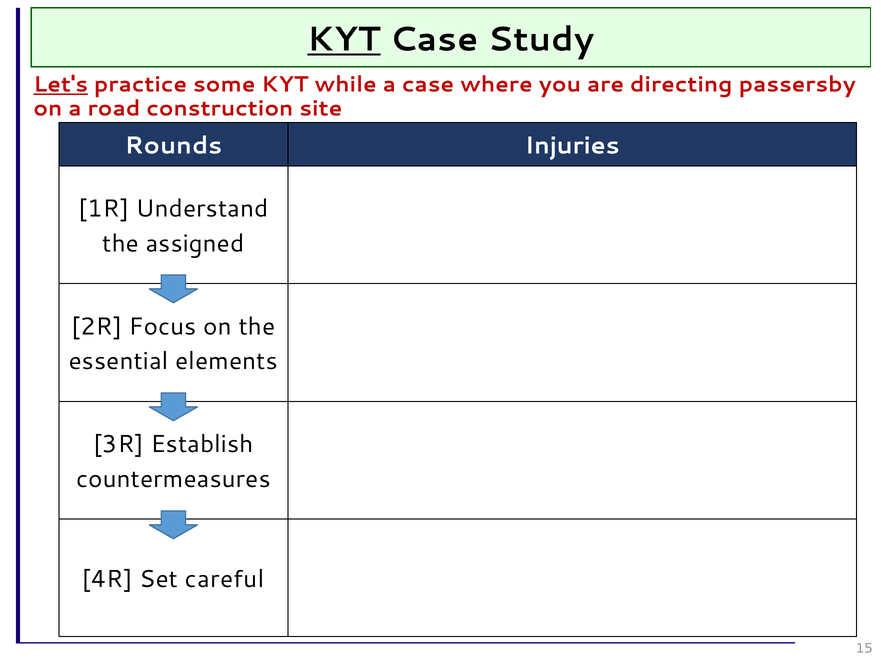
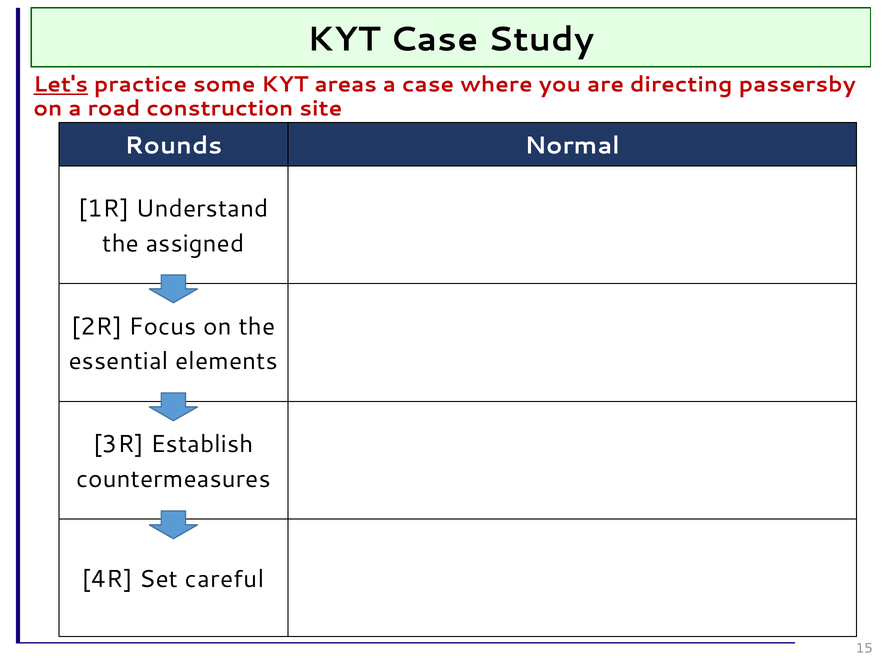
KYT underline: present -> none (344, 40)
while: while -> areas (346, 85)
Injuries: Injuries -> Normal (572, 145)
